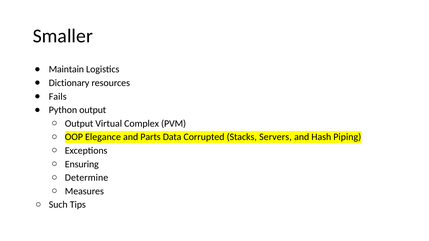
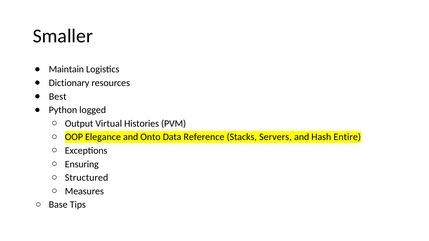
Fails: Fails -> Best (58, 97)
Python output: output -> logged (93, 110)
Complex: Complex -> Histories (142, 124)
Parts: Parts -> Onto (150, 137)
Corrupted: Corrupted -> Reference (204, 137)
Piping: Piping -> Entire (347, 137)
Determine: Determine -> Structured (87, 178)
Such: Such -> Base (58, 205)
